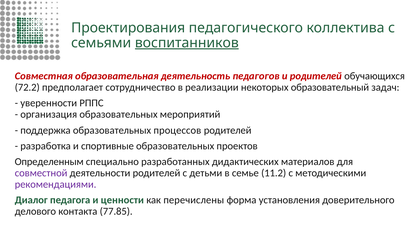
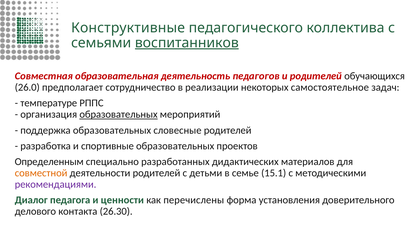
Проектирования: Проектирования -> Конструктивные (128, 28)
72.2: 72.2 -> 26.0 (27, 88)
образовательный: образовательный -> самостоятельное (330, 88)
уверенности: уверенности -> температуре (49, 103)
образовательных underline: none -> present (119, 115)
процессов: процессов -> словесные (177, 130)
совместной colour: purple -> orange (41, 173)
11.2: 11.2 -> 15.1 (274, 173)
77.85: 77.85 -> 26.30 (116, 211)
